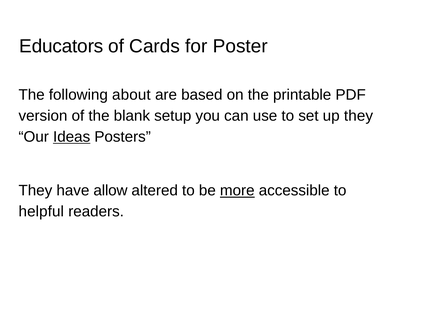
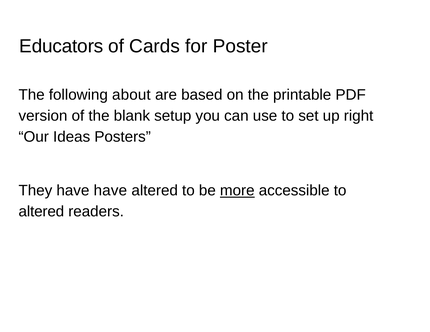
up they: they -> right (359, 116)
Ideas underline: present -> none (72, 137)
have allow: allow -> have (110, 191)
helpful: helpful -> altered (41, 212)
